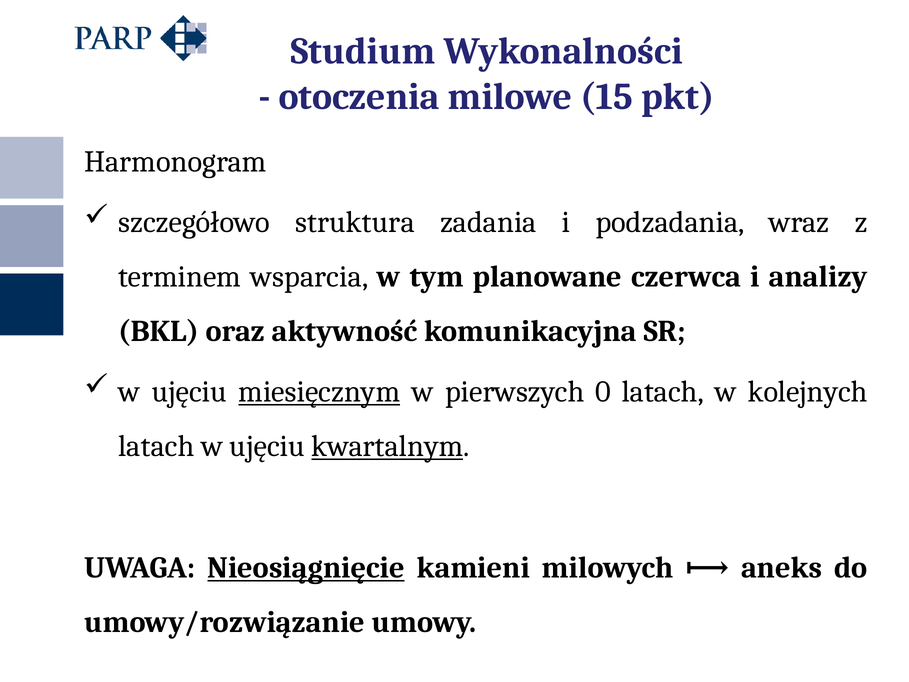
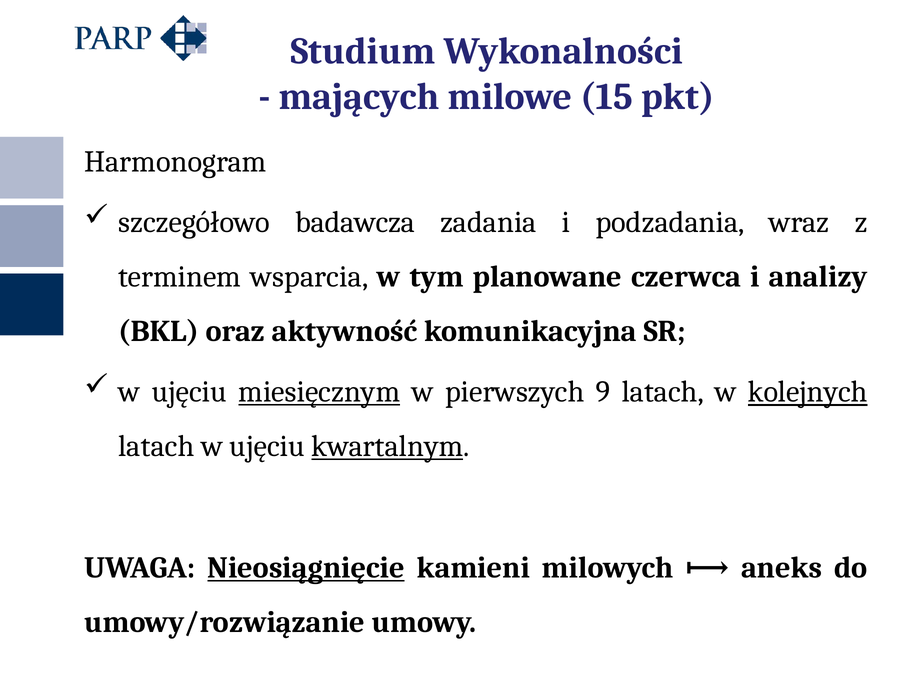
otoczenia: otoczenia -> mających (359, 97)
struktura: struktura -> badawcza (355, 222)
0: 0 -> 9 (603, 392)
kolejnych underline: none -> present (808, 392)
